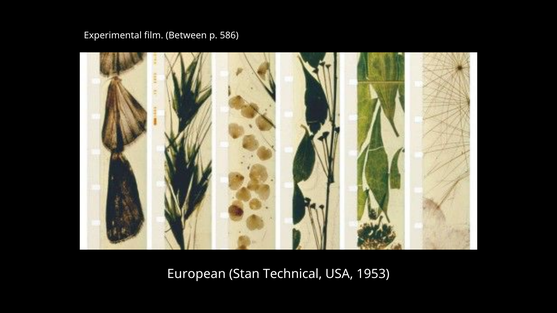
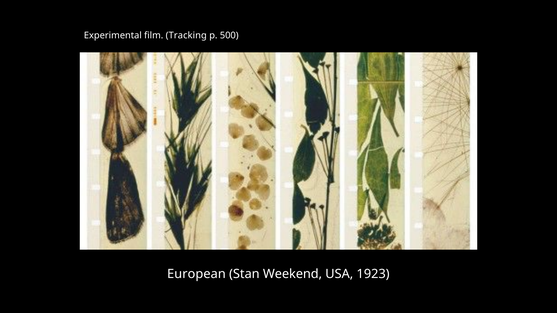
Between: Between -> Tracking (186, 36)
586: 586 -> 500 (229, 36)
Technical: Technical -> Weekend (293, 274)
1953: 1953 -> 1923 (373, 274)
